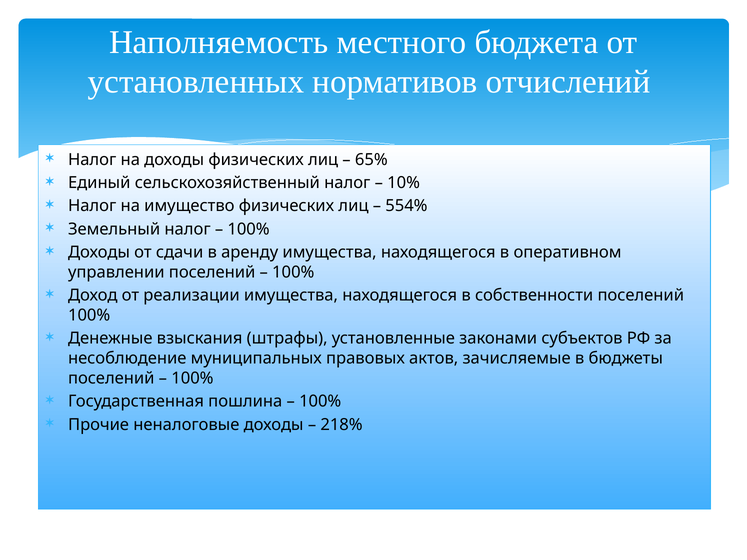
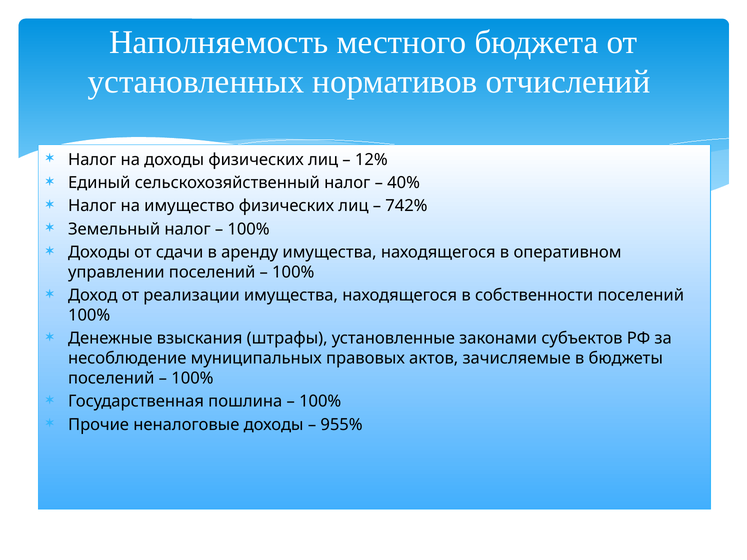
65%: 65% -> 12% (371, 160)
10%: 10% -> 40% (404, 183)
554%: 554% -> 742% (406, 206)
218%: 218% -> 955% (341, 425)
